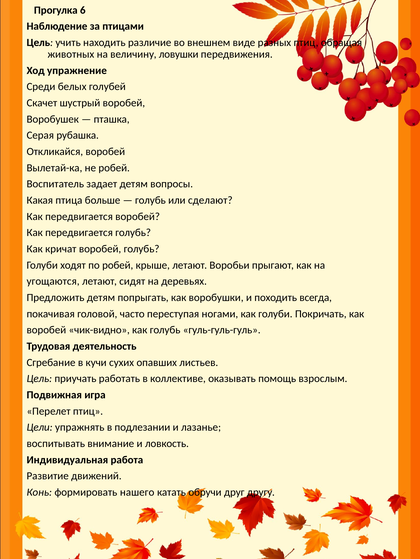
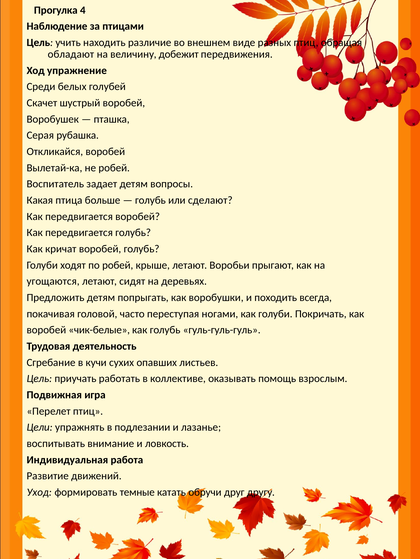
6: 6 -> 4 (83, 10)
животных: животных -> обладают (71, 54)
ловушки: ловушки -> добежит (179, 54)
чик-видно: чик-видно -> чик-белые (99, 331)
Конь: Конь -> Уход (39, 493)
нашего: нашего -> темные (137, 493)
